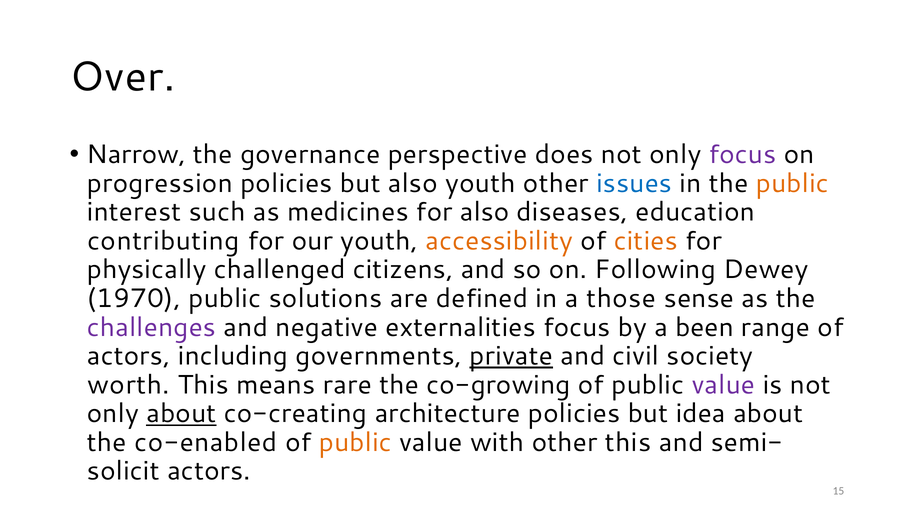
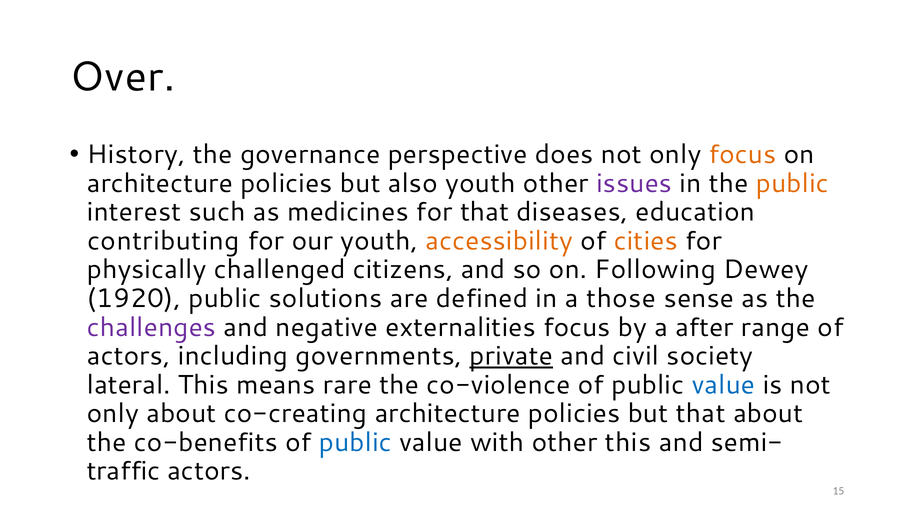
Narrow: Narrow -> History (136, 155)
focus colour: purple -> orange (742, 155)
progression: progression -> architecture (160, 183)
issues colour: blue -> purple (634, 183)
for also: also -> that (485, 212)
1970: 1970 -> 1920 (134, 299)
been: been -> after (704, 327)
worth: worth -> lateral (129, 385)
co-growing: co-growing -> co-violence (498, 385)
value colour: purple -> blue (723, 385)
about underline: present -> none (181, 414)
but idea: idea -> that (701, 414)
co-enabled: co-enabled -> co-benefits (206, 442)
public colour: orange -> blue (355, 442)
solicit: solicit -> traffic (123, 471)
